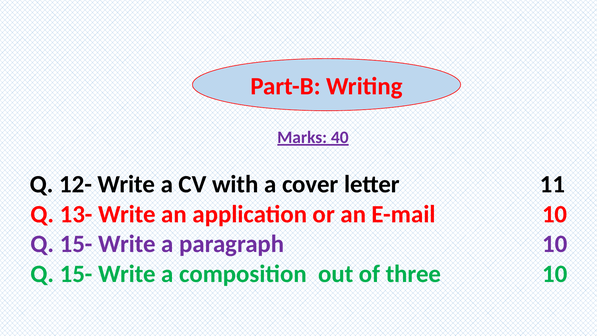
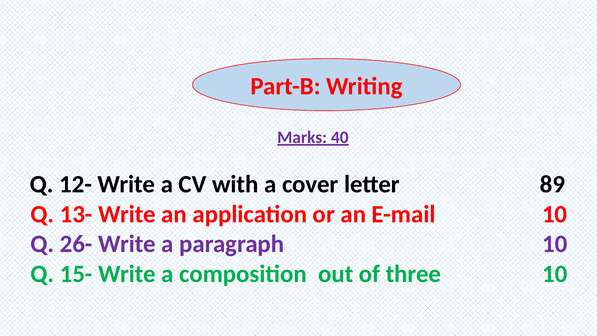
11: 11 -> 89 (552, 184)
15-: 15- -> 26- (76, 244)
